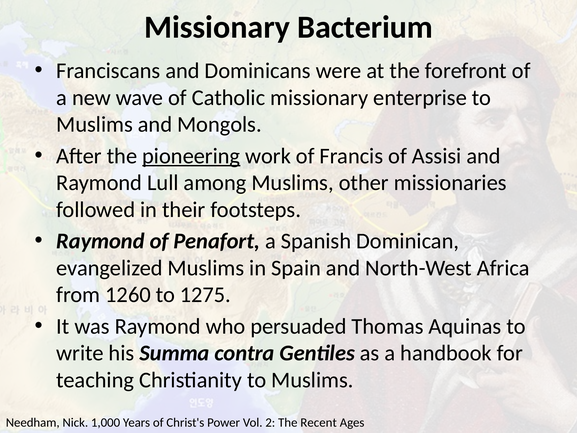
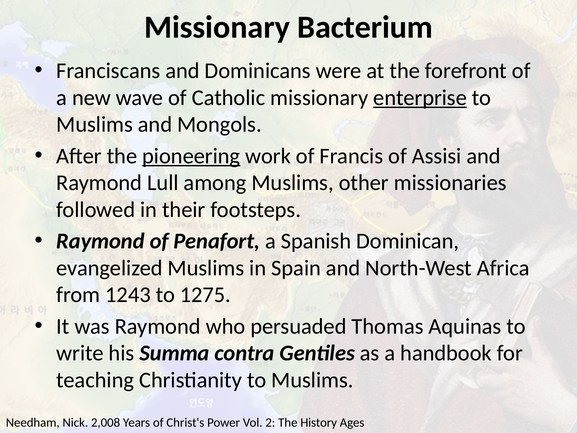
enterprise underline: none -> present (420, 98)
1260: 1260 -> 1243 (128, 295)
1,000: 1,000 -> 2,008 (106, 422)
Recent: Recent -> History (319, 422)
